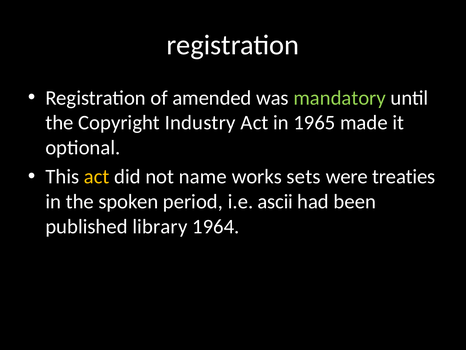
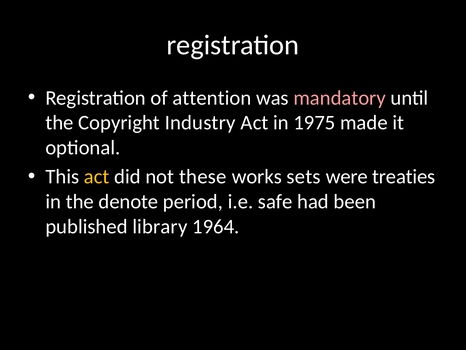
amended: amended -> attention (212, 98)
mandatory colour: light green -> pink (340, 98)
1965: 1965 -> 1975 (314, 123)
name: name -> these (203, 176)
spoken: spoken -> denote (128, 201)
ascii: ascii -> safe (275, 201)
